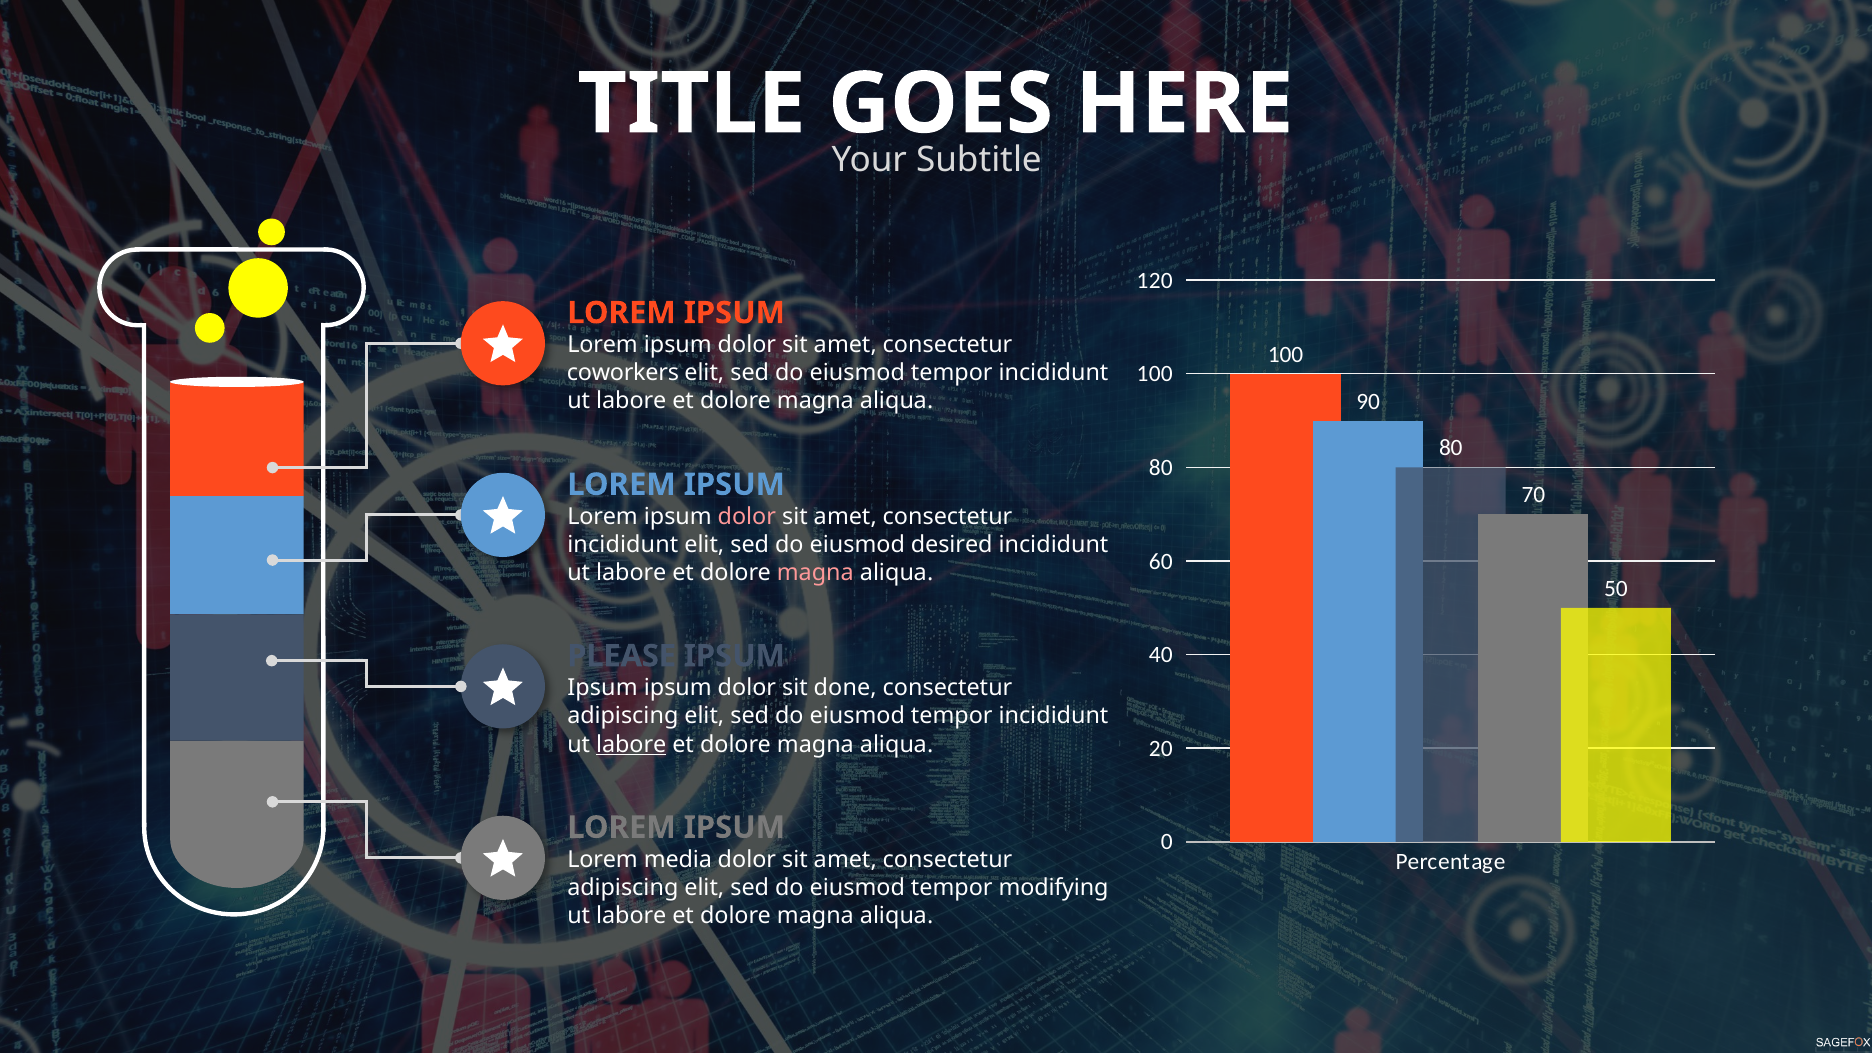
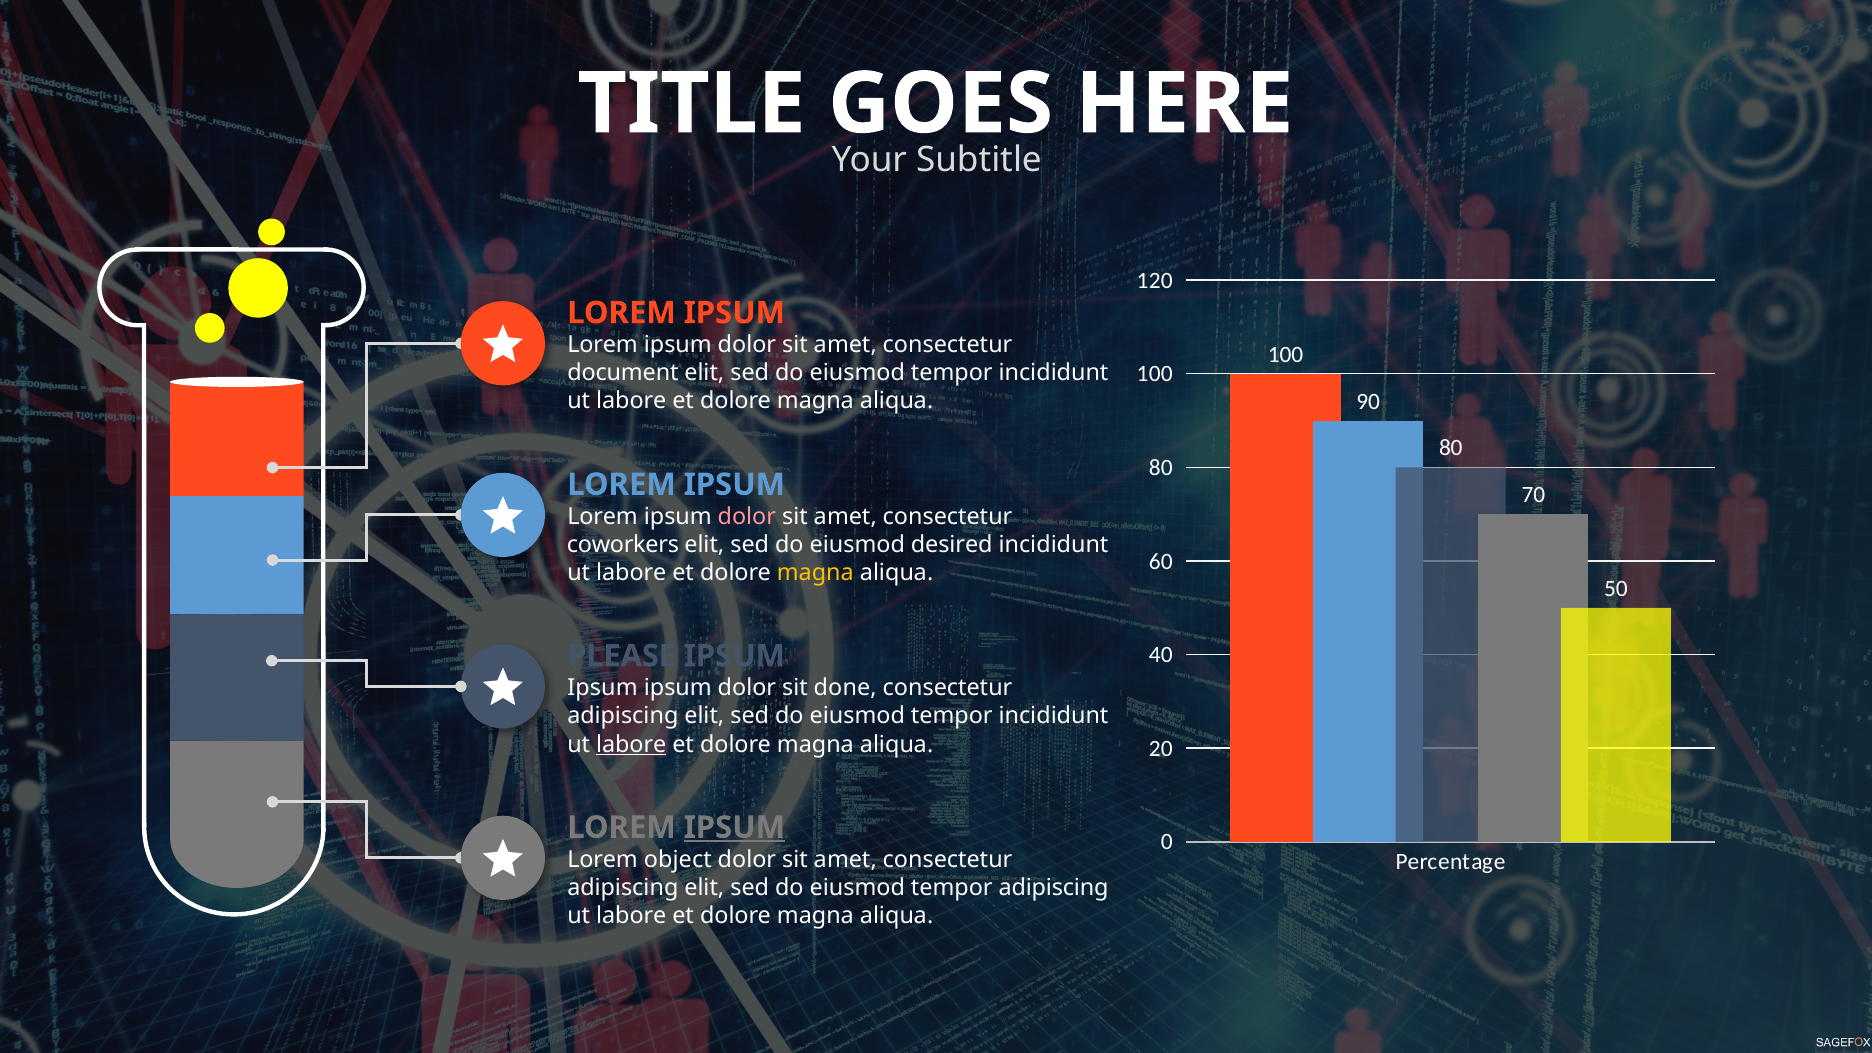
coworkers: coworkers -> document (623, 373)
incididunt: incididunt -> coworkers (623, 545)
magna colour: pink -> yellow (815, 573)
IPSUM underline: none -> present (734, 827)
media: media -> object (678, 860)
tempor modifying: modifying -> adipiscing (1054, 888)
